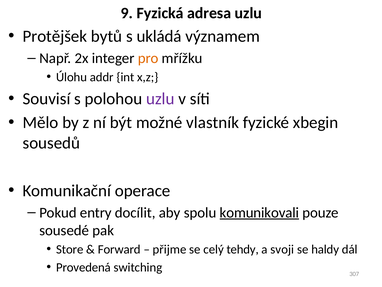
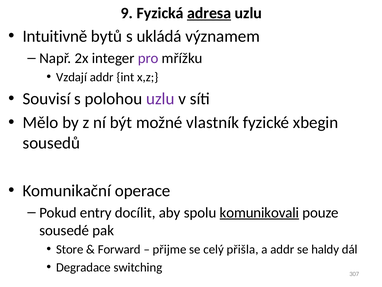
adresa underline: none -> present (209, 13)
Protějšek: Protějšek -> Intuitivně (55, 36)
pro colour: orange -> purple (148, 58)
Úlohu: Úlohu -> Vzdají (72, 77)
tehdy: tehdy -> přišla (243, 249)
a svoji: svoji -> addr (282, 249)
Provedená: Provedená -> Degradace (83, 267)
